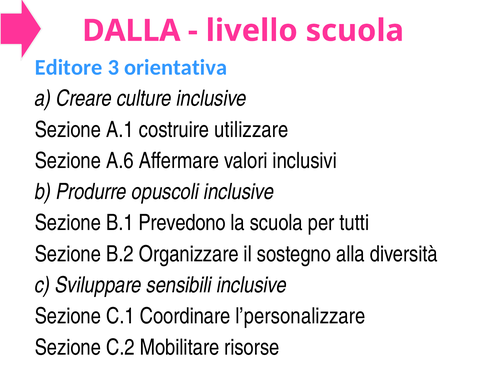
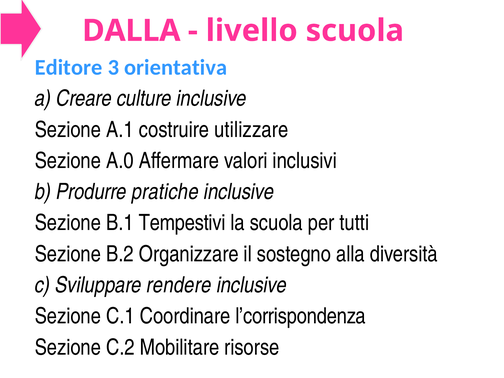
A.6: A.6 -> A.0 (120, 161)
opuscoli: opuscoli -> pratiche (165, 192)
Prevedono: Prevedono -> Tempestivi (182, 223)
sensibili: sensibili -> rendere (179, 285)
l’personalizzare: l’personalizzare -> l’corrispondenza (301, 316)
